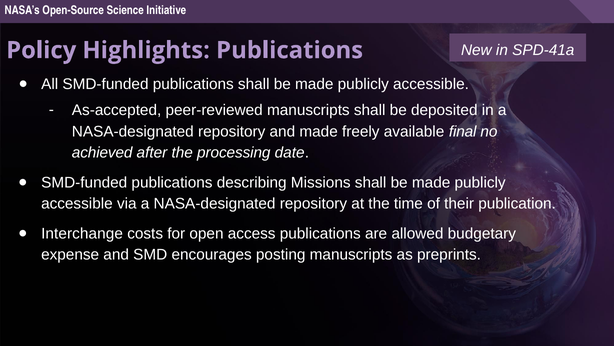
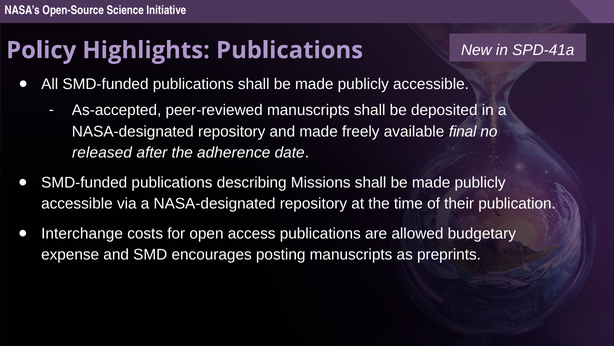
achieved: achieved -> released (102, 152)
processing: processing -> adherence (234, 152)
